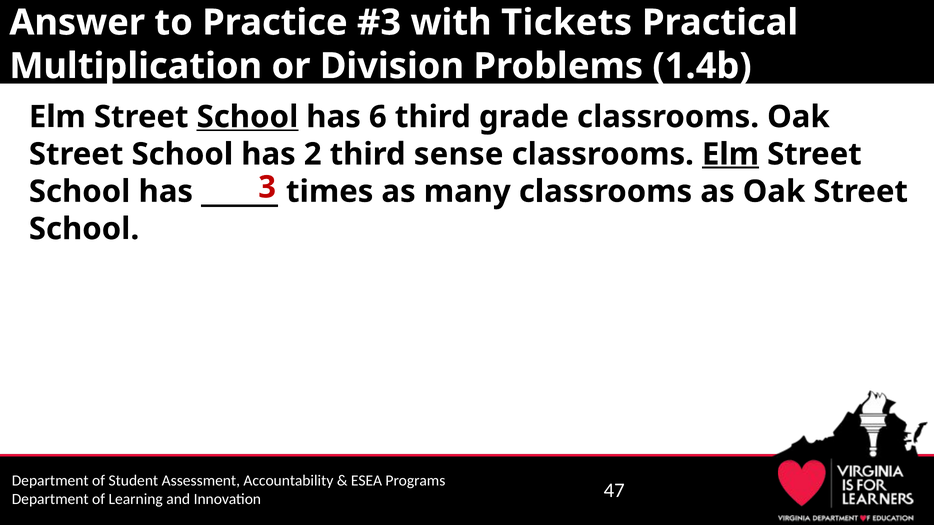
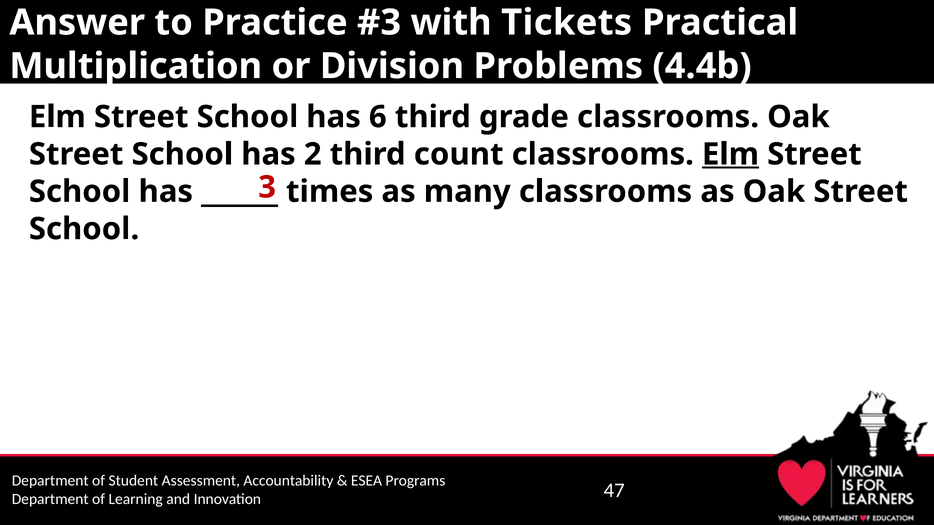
1.4b: 1.4b -> 4.4b (702, 66)
School underline: present -> none (247, 117)
sense: sense -> count (459, 154)
